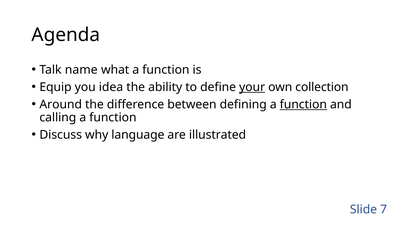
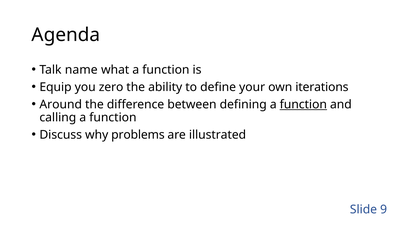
idea: idea -> zero (111, 87)
your underline: present -> none (252, 87)
collection: collection -> iterations (322, 87)
language: language -> problems (138, 135)
7: 7 -> 9 (384, 210)
